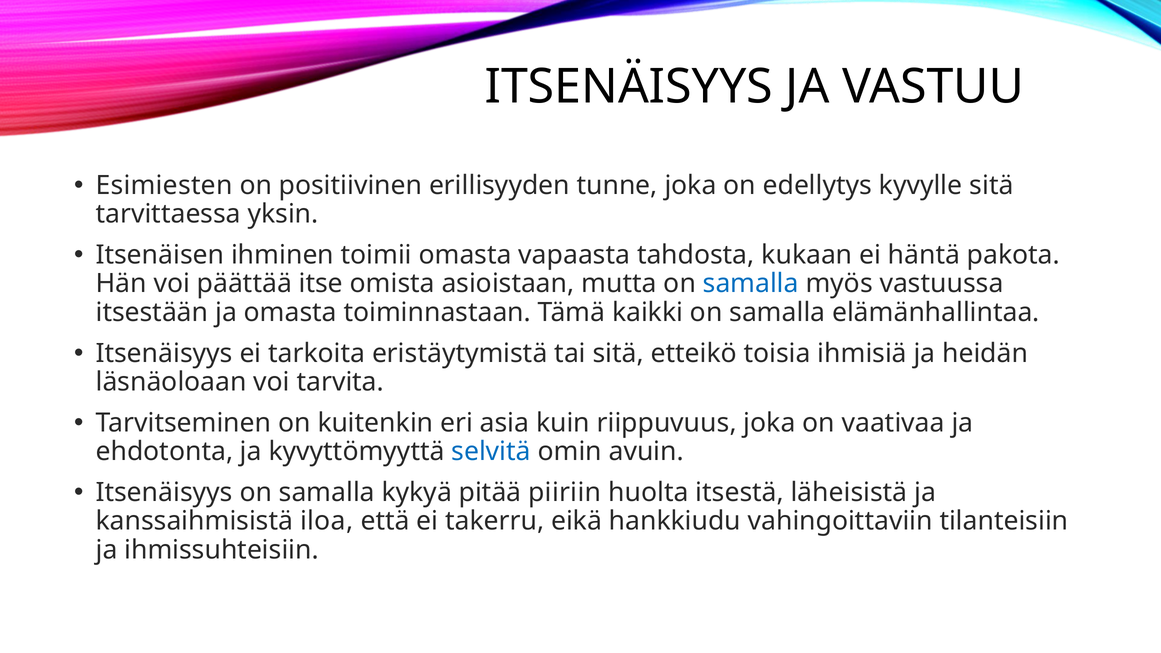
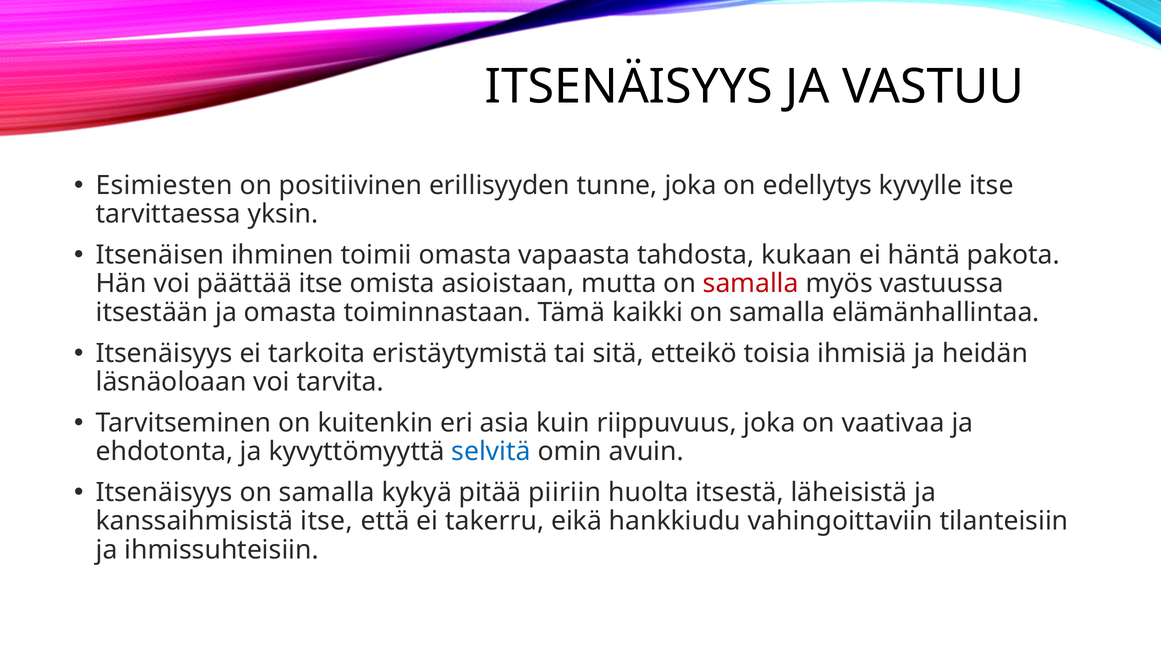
kyvylle sitä: sitä -> itse (991, 185)
samalla colour: blue -> red (751, 284)
kanssaihmisistä iloa: iloa -> itse (327, 521)
